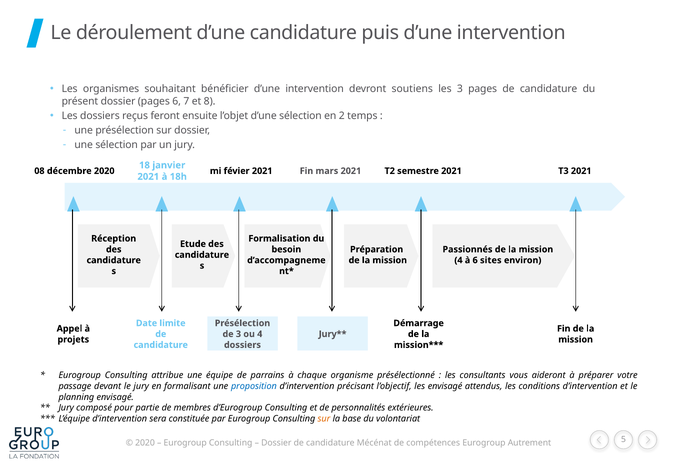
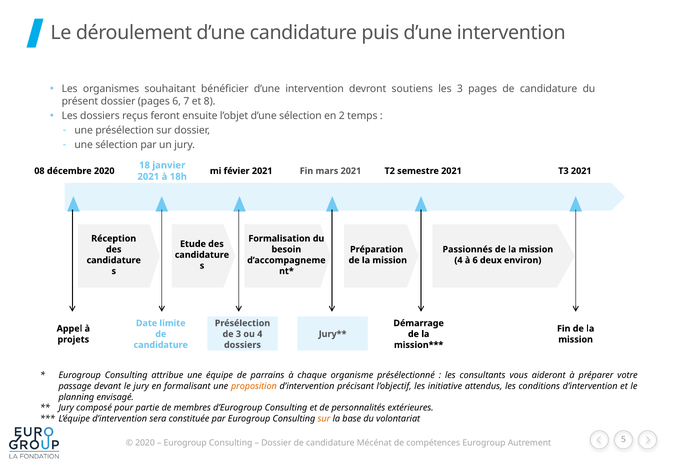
sites: sites -> deux (491, 260)
proposition colour: blue -> orange (254, 386)
les envisagé: envisagé -> initiative (445, 386)
